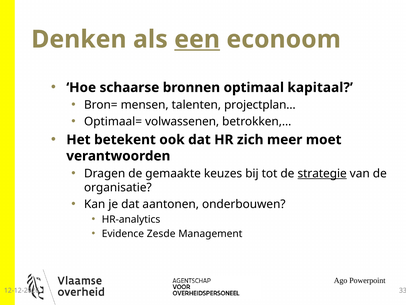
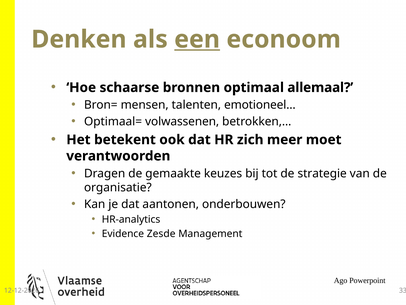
kapitaal: kapitaal -> allemaal (320, 87)
projectplan…: projectplan… -> emotioneel… (260, 105)
strategie underline: present -> none (322, 173)
